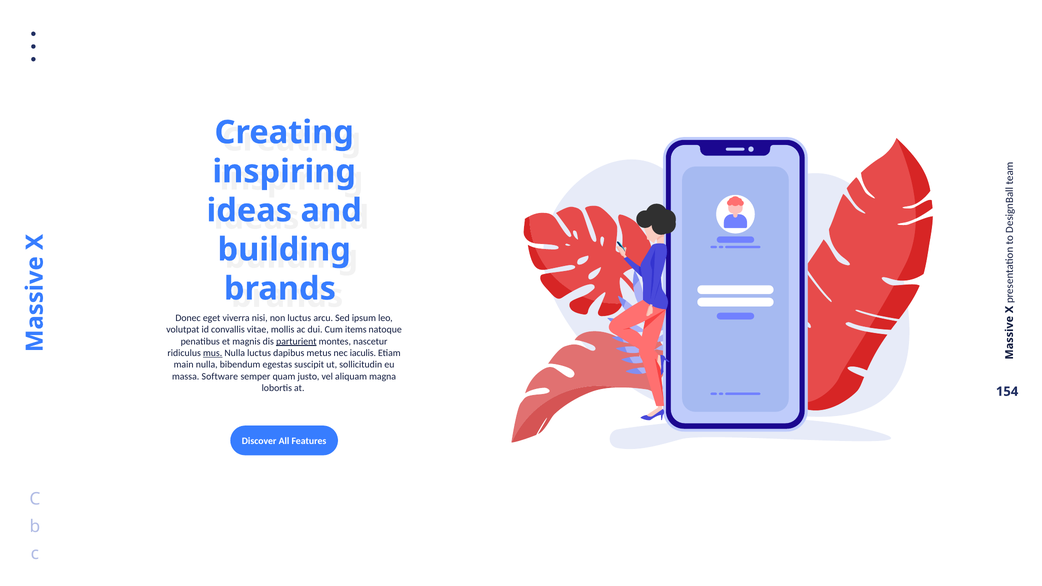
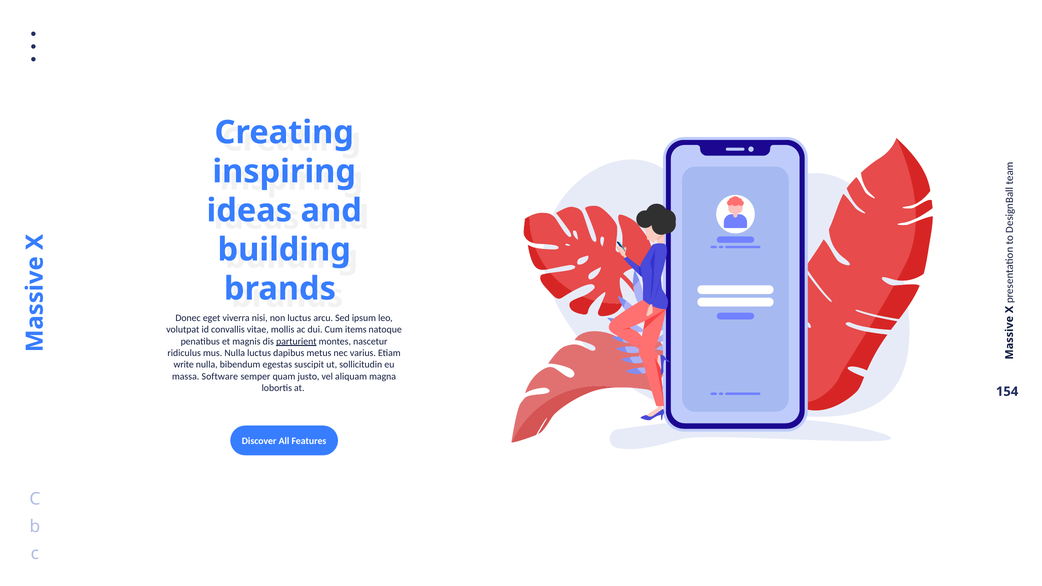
mus underline: present -> none (213, 353)
iaculis: iaculis -> varius (363, 353)
main: main -> write (184, 365)
